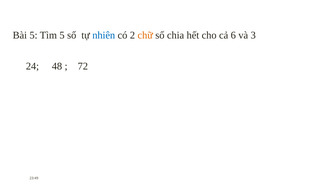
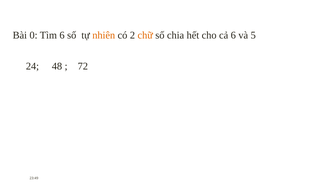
Bài 5: 5 -> 0 (33, 35)
Tìm 5: 5 -> 6 (62, 35)
nhiên colour: blue -> orange (104, 35)
3: 3 -> 5 (253, 35)
